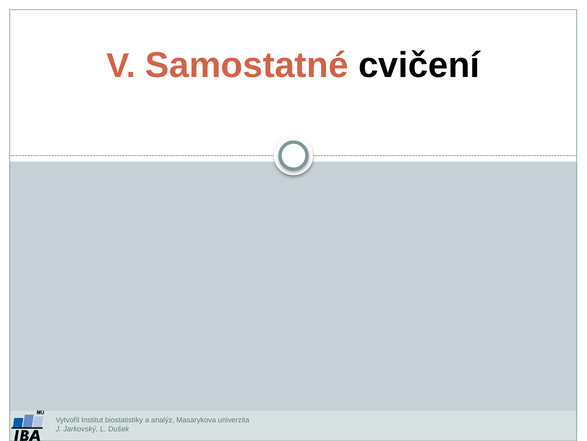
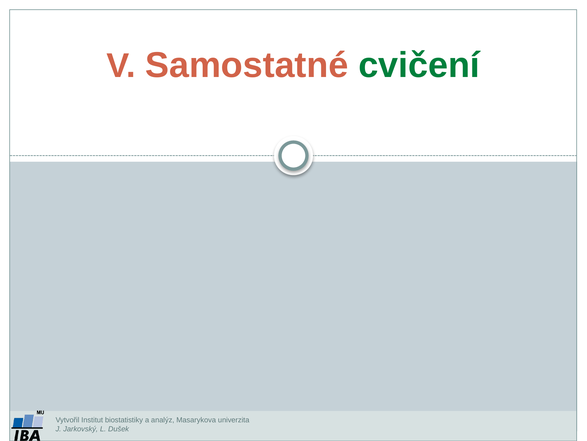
cvičení colour: black -> green (419, 65)
